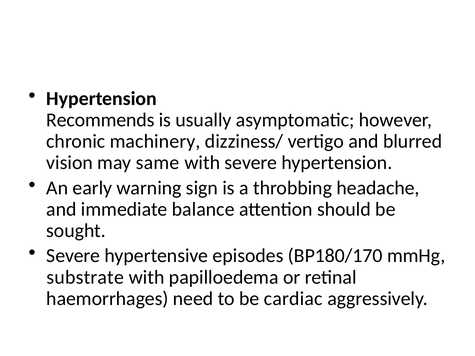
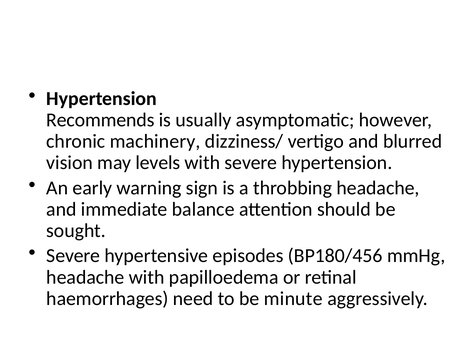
same: same -> levels (158, 163)
BP180/170: BP180/170 -> BP180/456 (335, 256)
substrate: substrate -> headache (85, 277)
cardiac: cardiac -> minute (293, 299)
